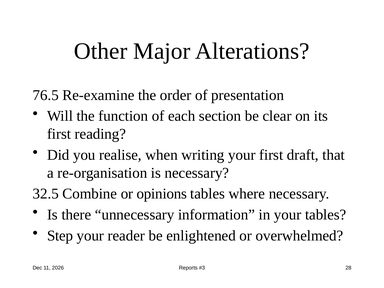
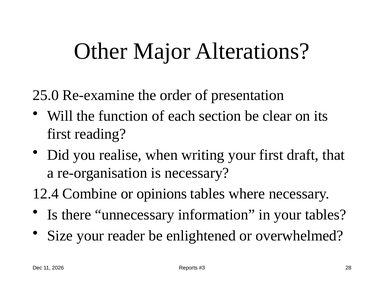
76.5: 76.5 -> 25.0 (46, 95)
32.5: 32.5 -> 12.4 (46, 194)
Step: Step -> Size (60, 236)
